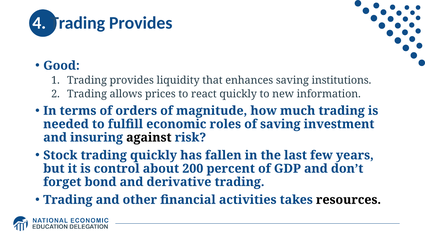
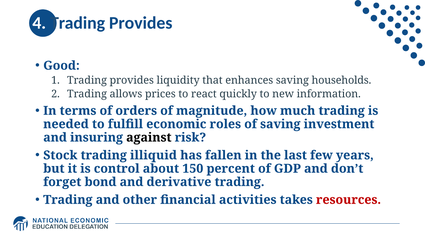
institutions: institutions -> households (341, 80)
trading quickly: quickly -> illiquid (153, 155)
200: 200 -> 150 (193, 169)
resources colour: black -> red (349, 200)
